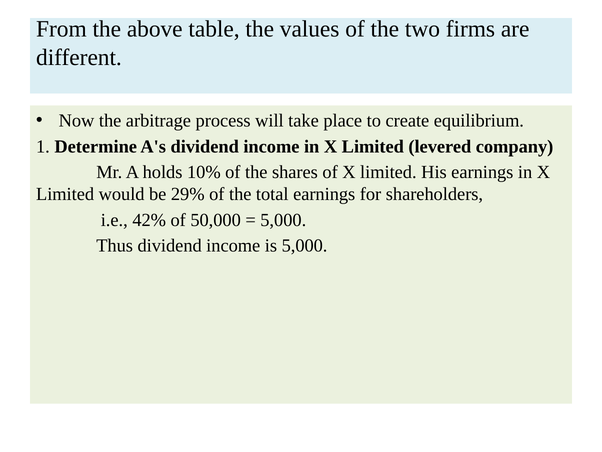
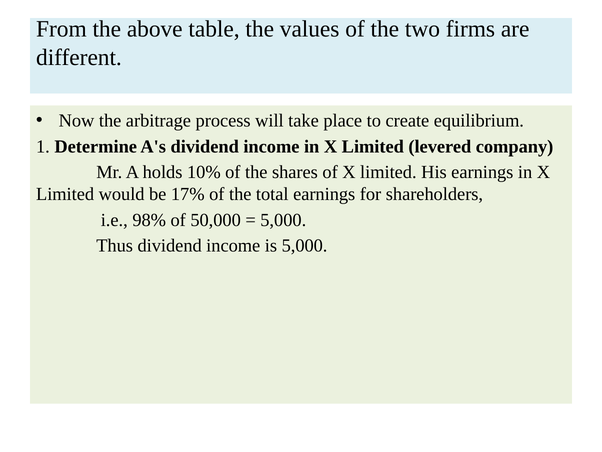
29%: 29% -> 17% (188, 194)
42%: 42% -> 98% (149, 220)
